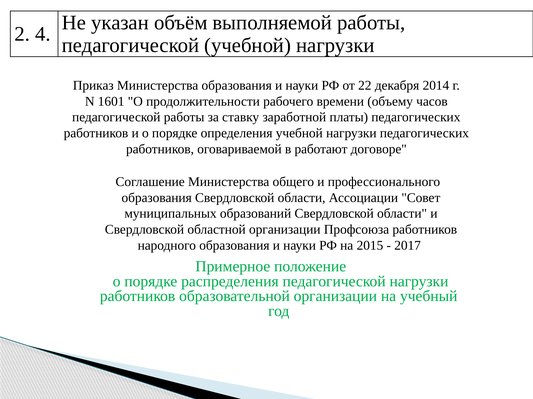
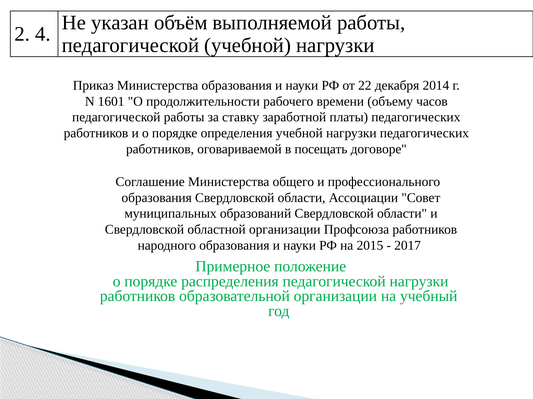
работают: работают -> посещать (321, 149)
